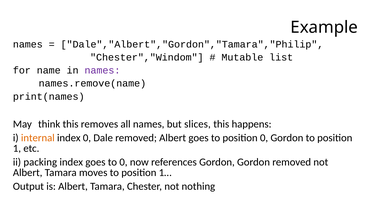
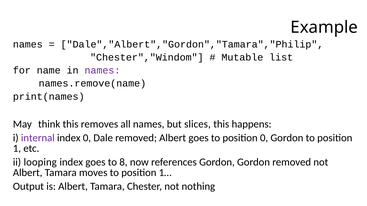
internal colour: orange -> purple (38, 138)
packing: packing -> looping (40, 162)
to 0: 0 -> 8 (123, 162)
